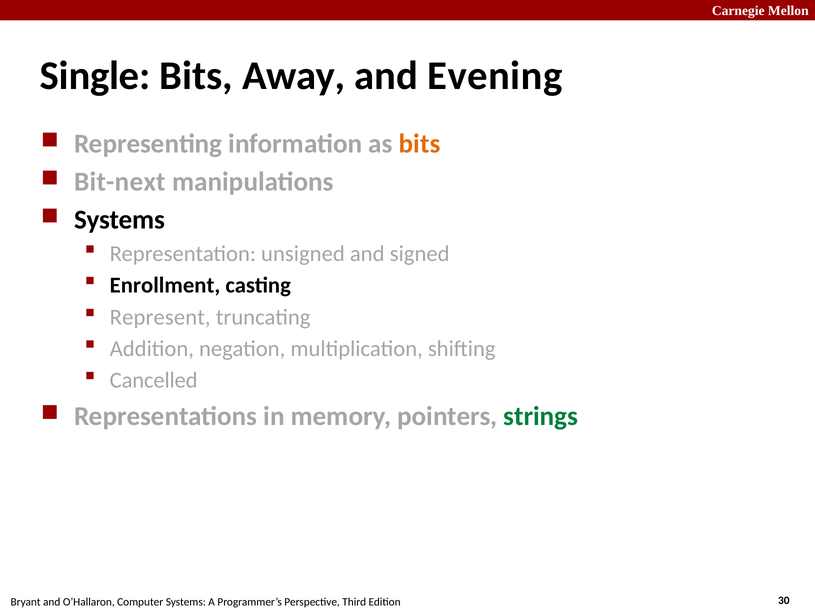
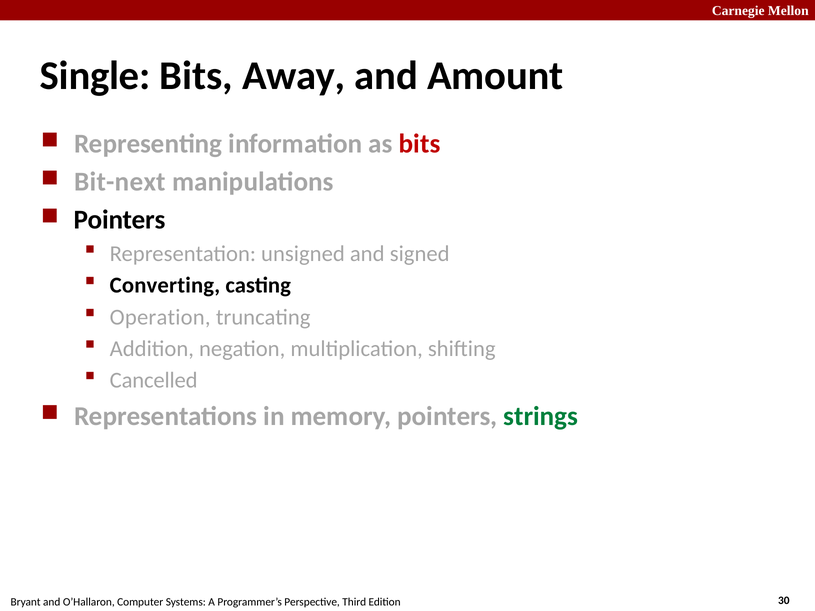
Evening: Evening -> Amount (495, 76)
bits colour: orange -> red (420, 144)
Systems: Systems -> Pointers (120, 220)
Enrollment: Enrollment -> Converting (165, 286)
Represent: Represent -> Operation (160, 317)
